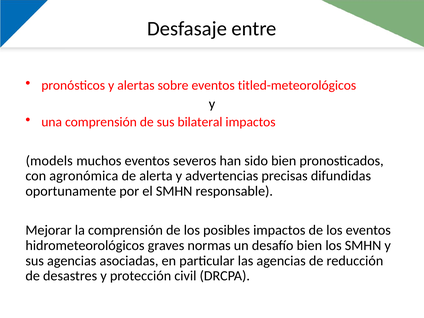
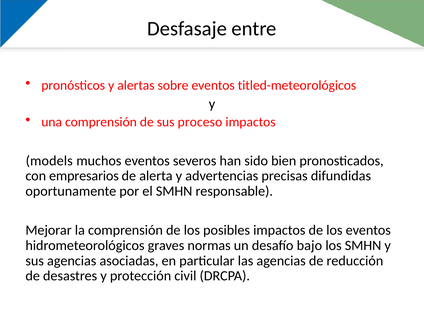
bilateral: bilateral -> proceso (200, 122)
agronómica: agronómica -> empresarios (84, 176)
desafío bien: bien -> bajo (309, 245)
